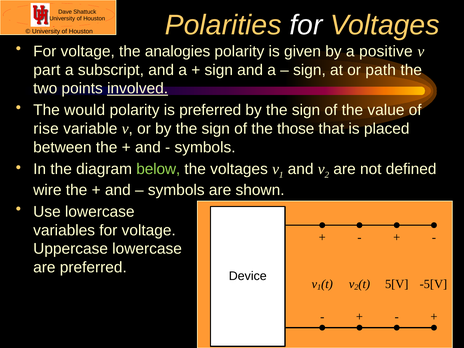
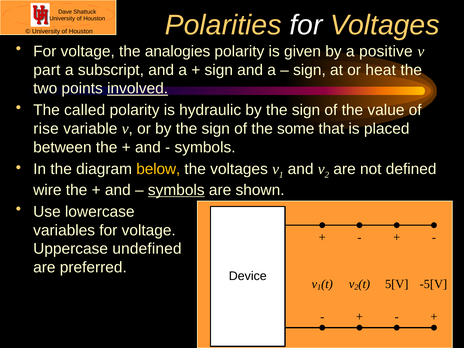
path: path -> heat (381, 70)
would: would -> called (85, 110)
is preferred: preferred -> hydraulic (210, 110)
those: those -> some (296, 129)
below colour: light green -> yellow (158, 169)
symbols underline: none -> present (176, 190)
Uppercase lowercase: lowercase -> undefined (147, 249)
